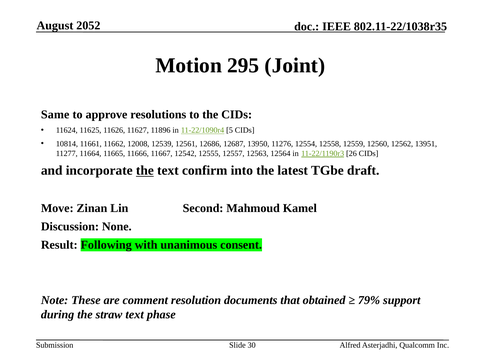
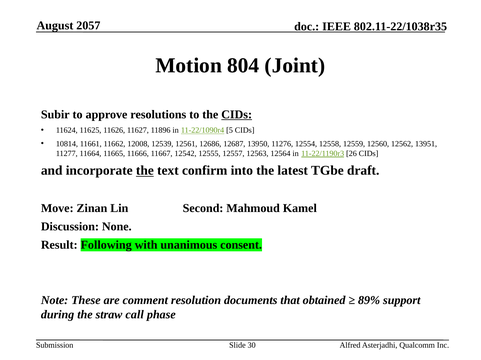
2052: 2052 -> 2057 (88, 25)
295: 295 -> 804 (243, 66)
Same: Same -> Subir (55, 115)
CIDs underline: none -> present (237, 115)
79%: 79% -> 89% (369, 301)
straw text: text -> call (135, 315)
